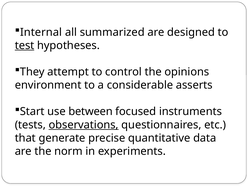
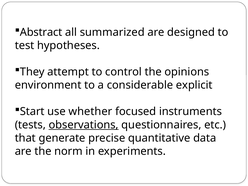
Internal: Internal -> Abstract (41, 32)
test underline: present -> none (25, 45)
asserts: asserts -> explicit (194, 85)
between: between -> whether (90, 112)
